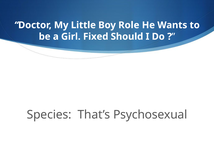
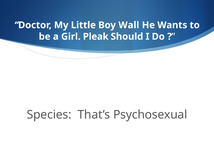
Role: Role -> Wall (129, 25)
Fixed: Fixed -> Pleak (96, 36)
